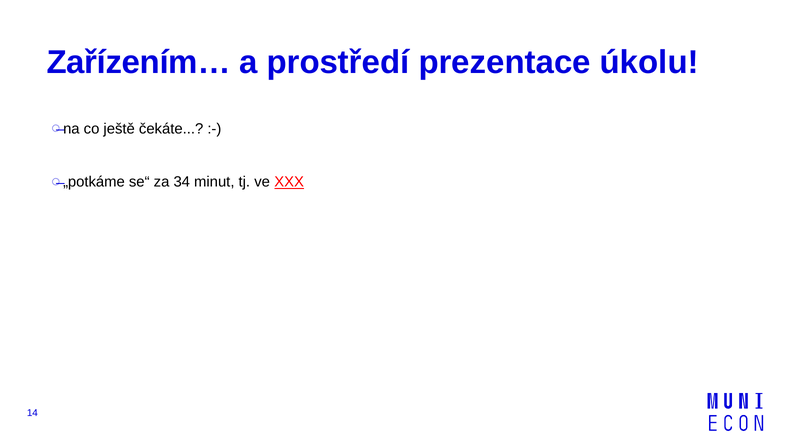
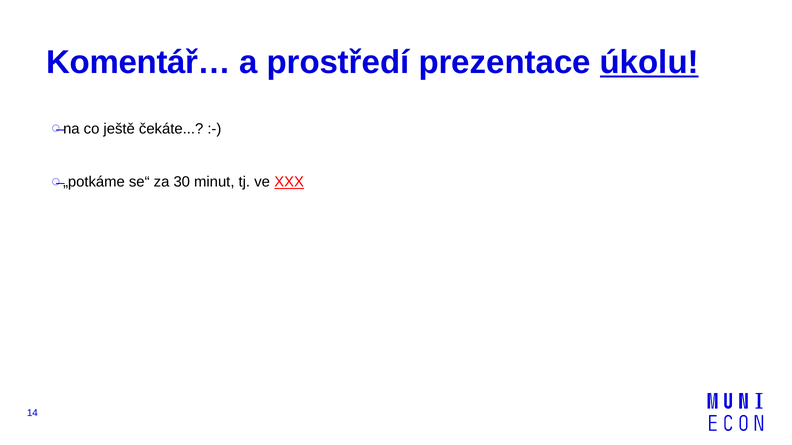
Zařízením…: Zařízením… -> Komentář… (139, 62)
úkolu underline: none -> present (649, 62)
34: 34 -> 30 (182, 182)
